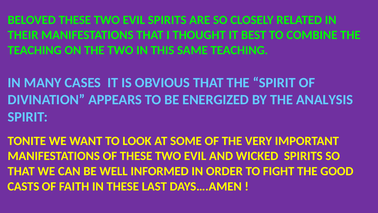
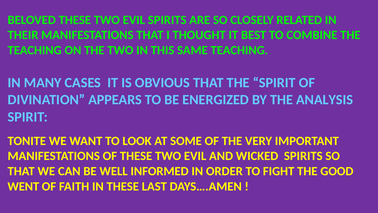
CASTS: CASTS -> WENT (23, 186)
